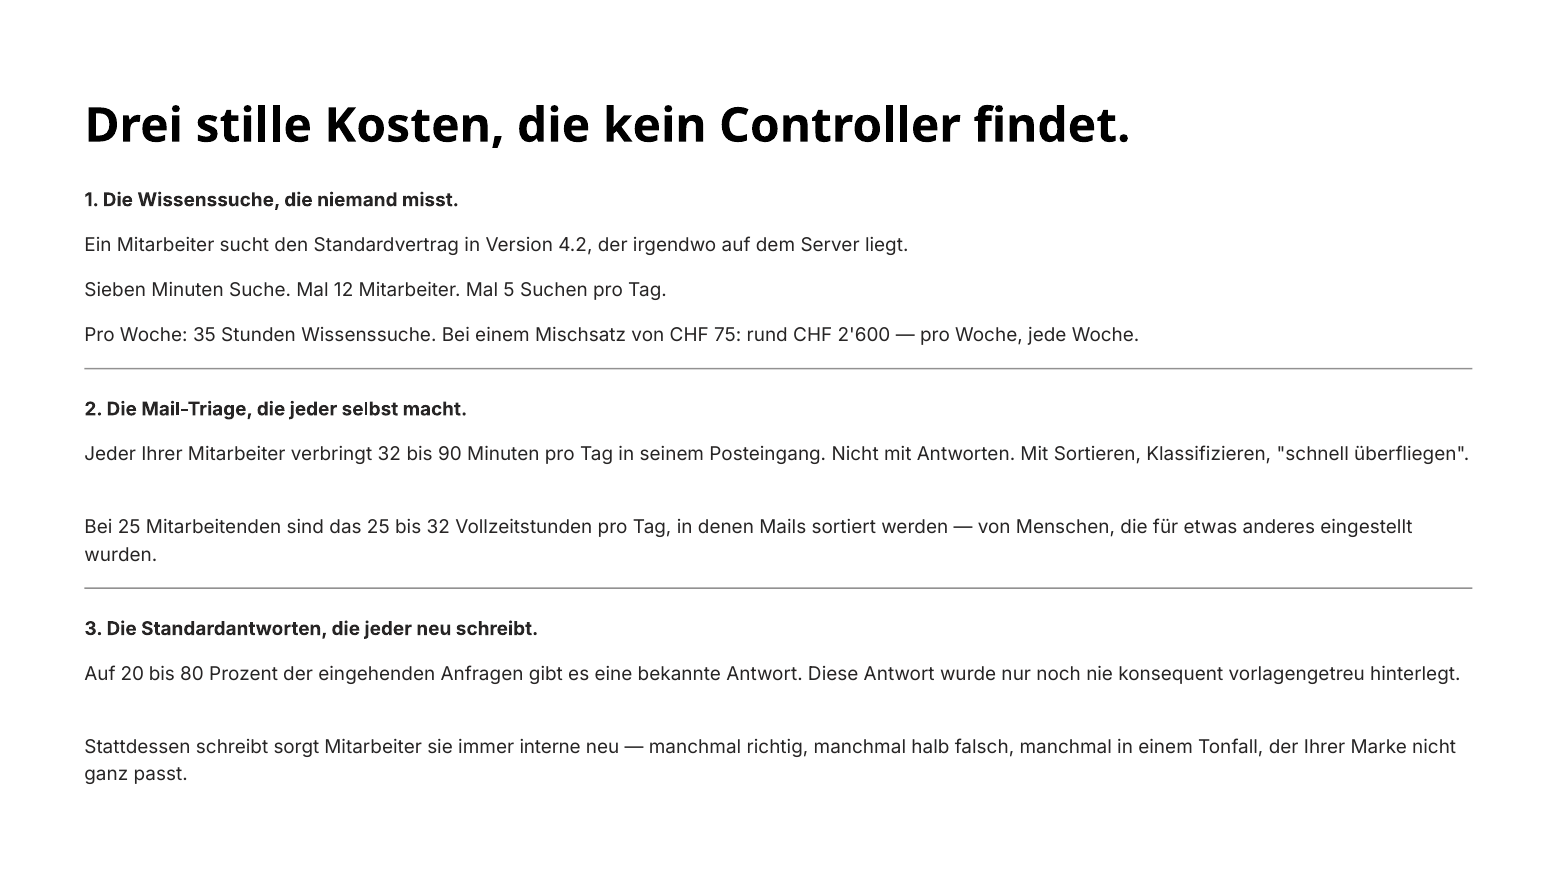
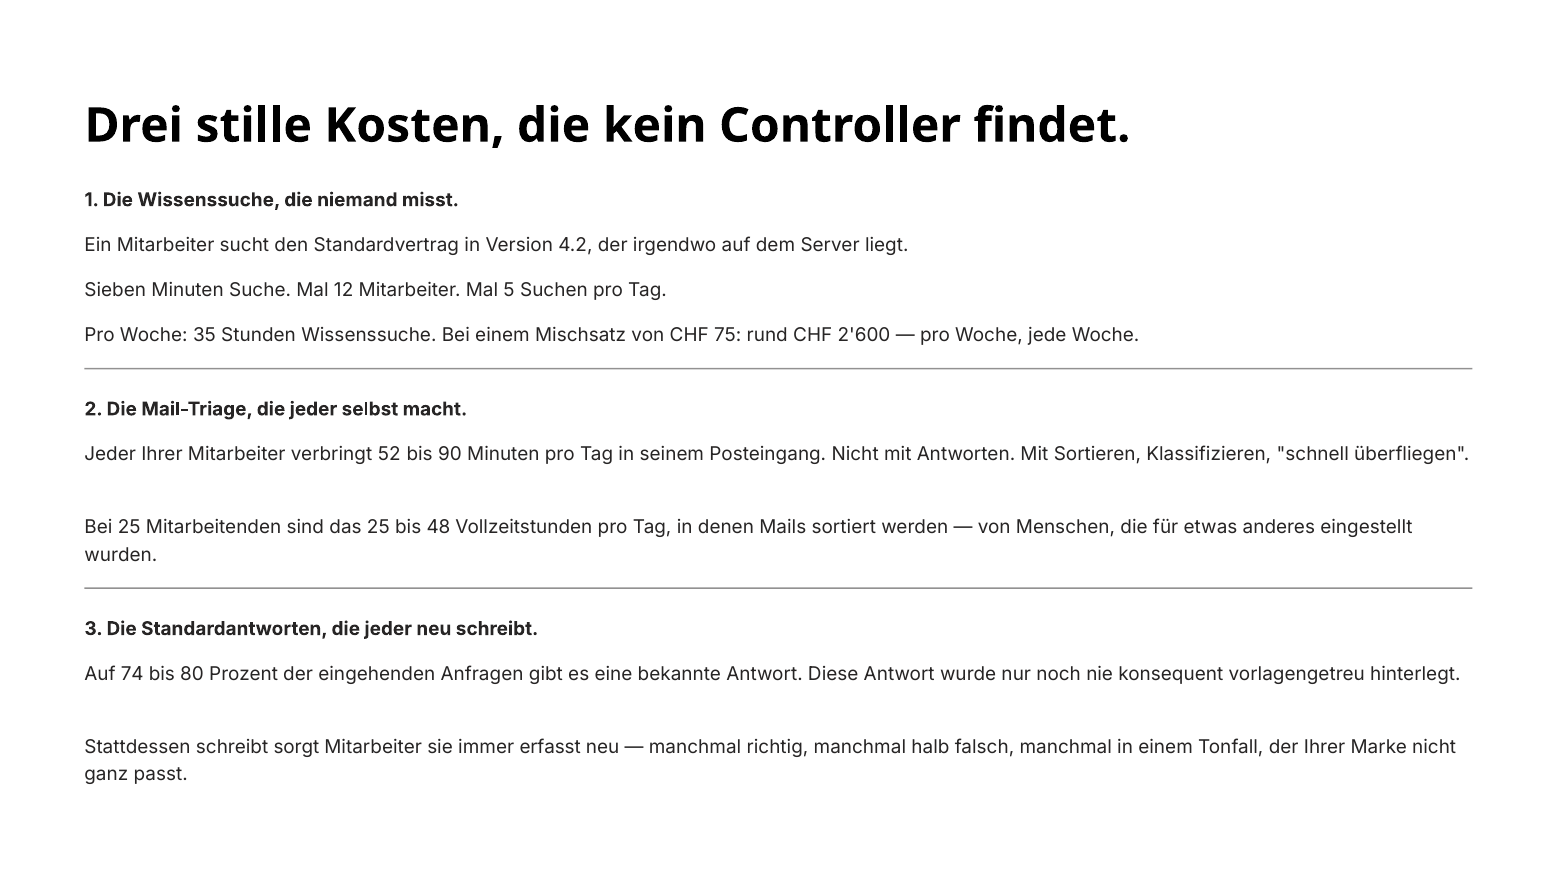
verbringt 32: 32 -> 52 (389, 454)
bis 32: 32 -> 48 (438, 527)
20: 20 -> 74 (132, 674)
interne: interne -> erfasst (550, 747)
